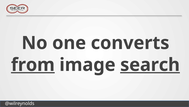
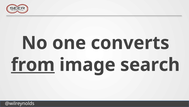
search underline: present -> none (150, 64)
